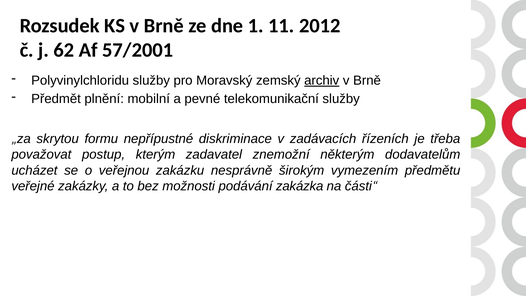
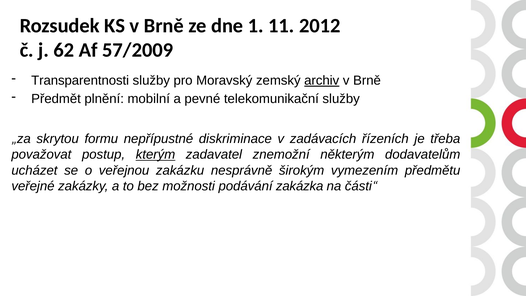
57/2001: 57/2001 -> 57/2009 (138, 50)
Polyvinylchloridu: Polyvinylchloridu -> Transparentnosti (80, 80)
kterým underline: none -> present (156, 155)
